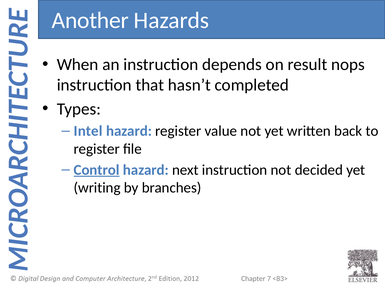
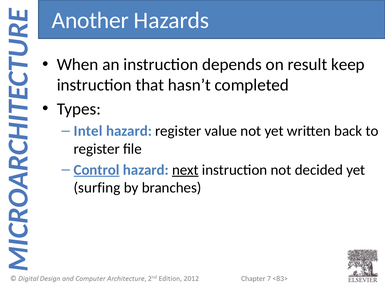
nops: nops -> keep (348, 65)
next underline: none -> present (185, 170)
writing: writing -> surfing (97, 188)
